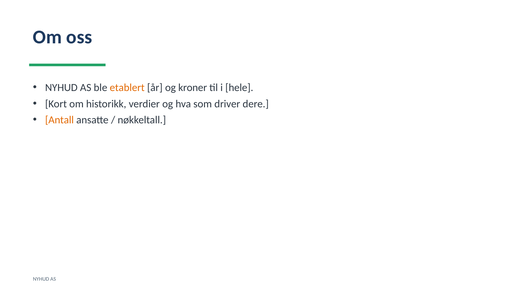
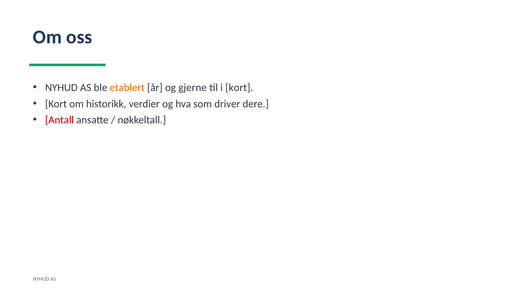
kroner: kroner -> gjerne (193, 88)
i hele: hele -> kort (239, 88)
Antall colour: orange -> red (59, 120)
